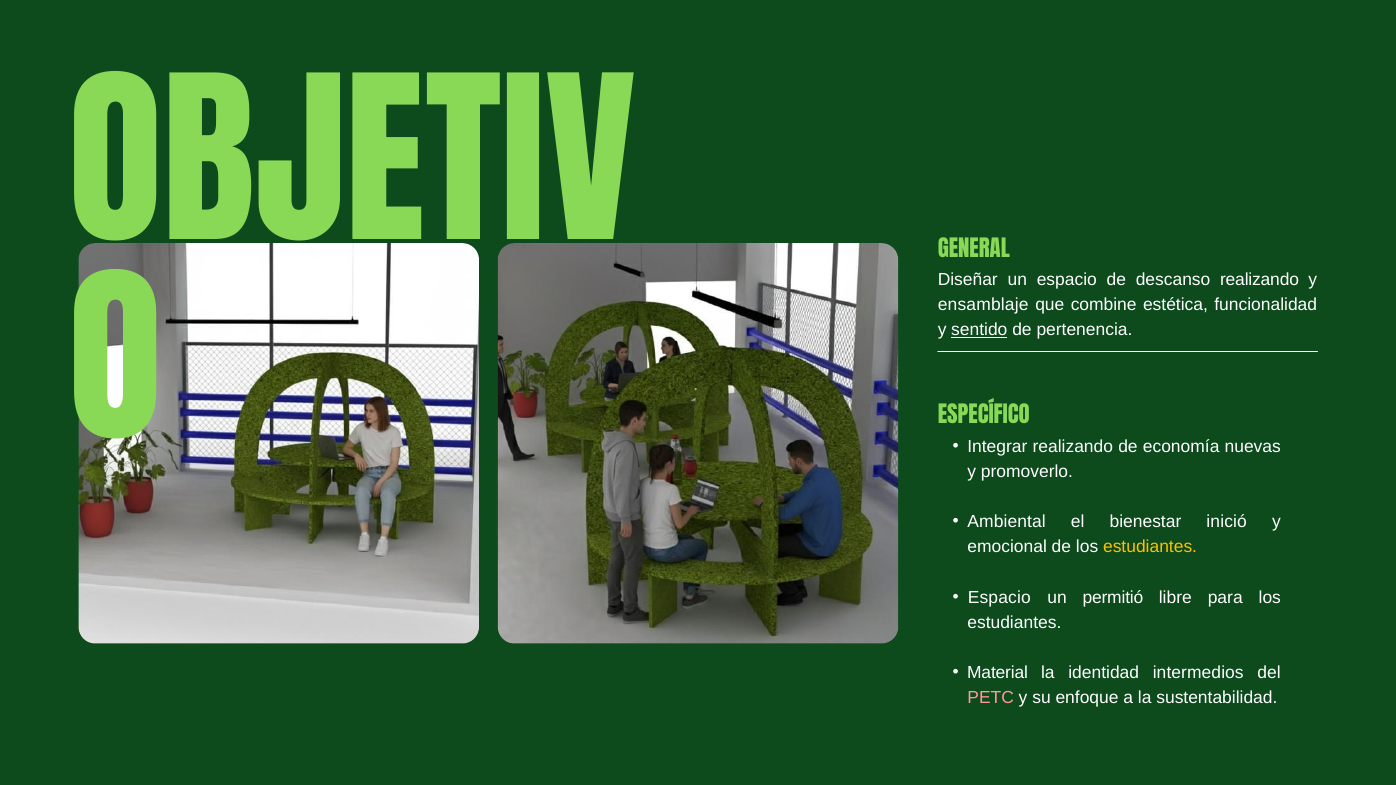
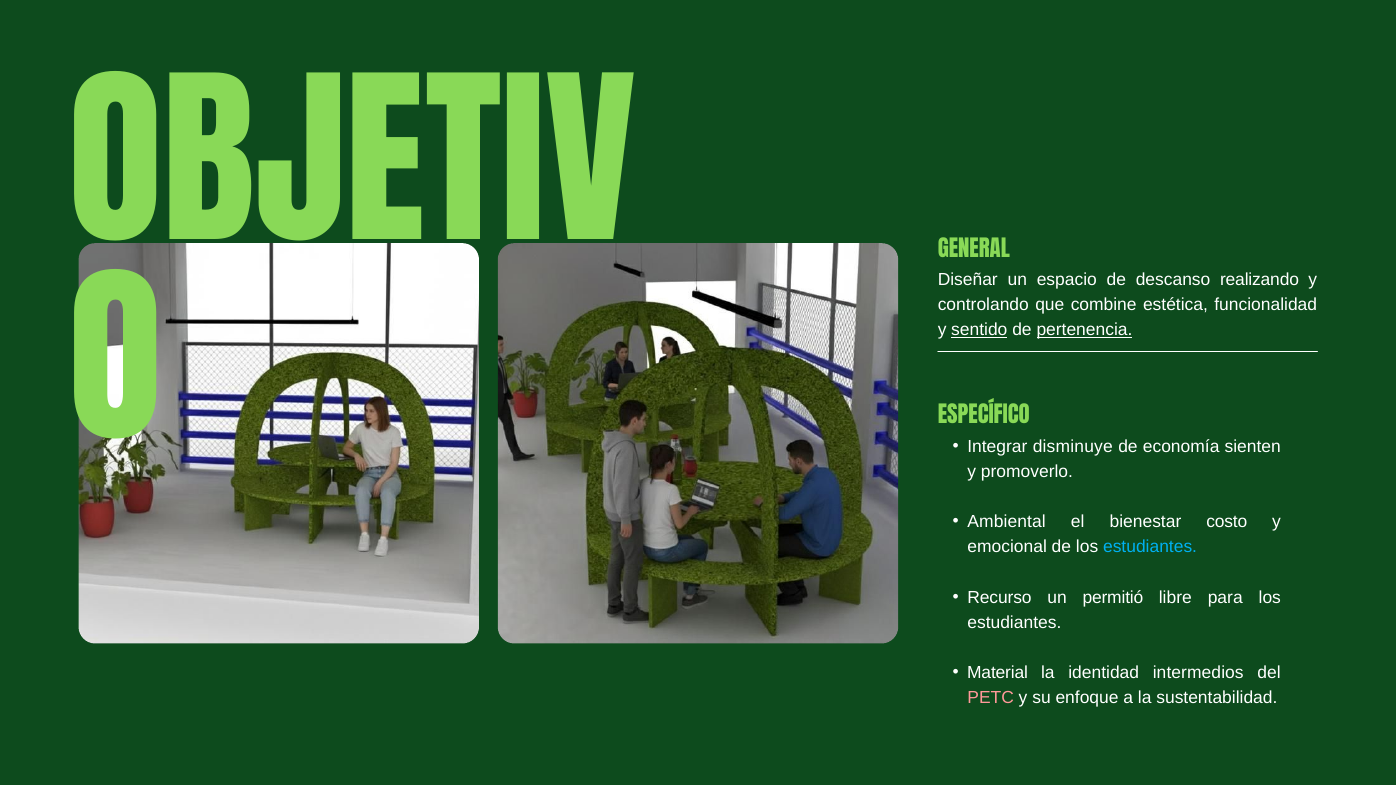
ensamblaje: ensamblaje -> controlando (983, 305)
pertenencia underline: none -> present (1084, 330)
Integrar realizando: realizando -> disminuye (1073, 447)
nuevas: nuevas -> sienten (1253, 447)
inició: inició -> costo (1227, 522)
estudiantes colour: yellow -> light blue (1150, 547)
Espacio: Espacio -> Recurso (999, 598)
